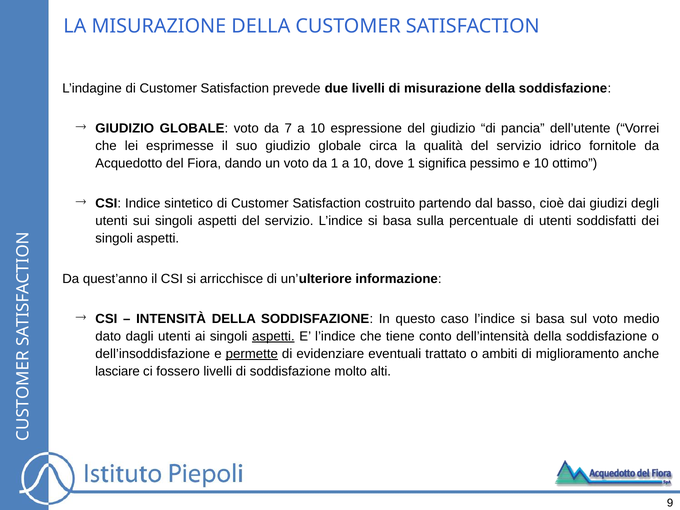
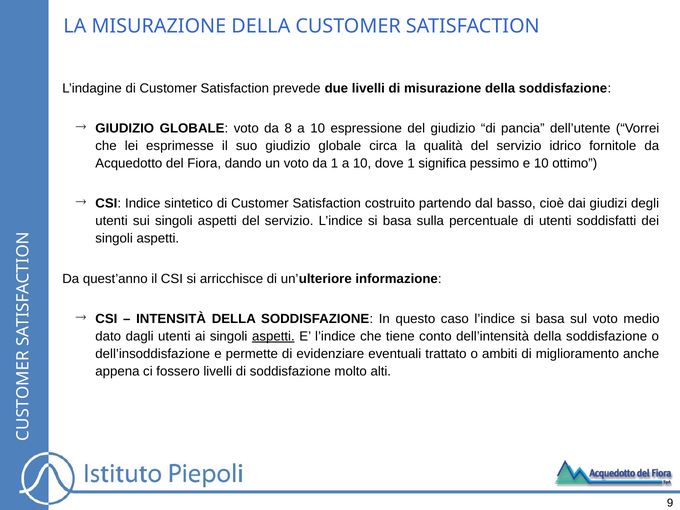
7: 7 -> 8 (288, 128)
permette underline: present -> none (252, 354)
lasciare: lasciare -> appena (117, 371)
